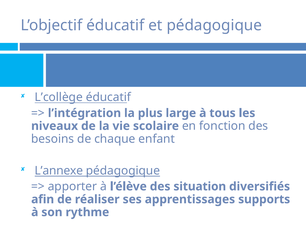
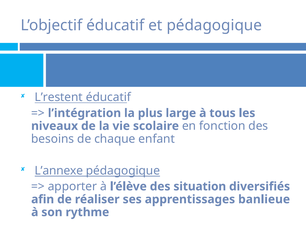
L’collège: L’collège -> L’restent (59, 97)
supports: supports -> banlieue (264, 199)
